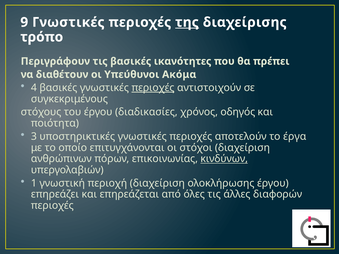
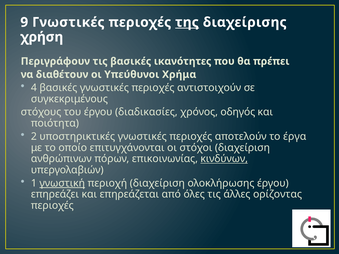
τρόπο: τρόπο -> χρήση (42, 37)
Ακόμα: Ακόμα -> Χρήμα (179, 75)
περιοχές underline: present -> none (153, 88)
3: 3 -> 2 (34, 137)
γνωστική underline: none -> present (62, 183)
διαφορών: διαφορών -> ορίζοντας (278, 195)
